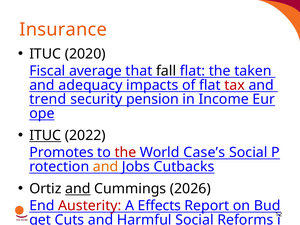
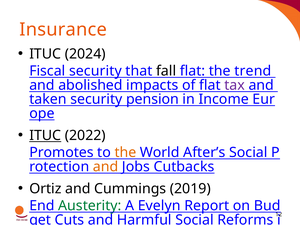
2020: 2020 -> 2024 (85, 54)
Fiscal average: average -> security (95, 71)
taken: taken -> trend (253, 71)
adequacy: adequacy -> abolished (90, 85)
tax colour: red -> purple (235, 85)
trend: trend -> taken (48, 99)
the colour: red -> orange (125, 153)
Case’s: Case’s -> After’s (204, 153)
and underline: present -> none (78, 189)
2026: 2026 -> 2019 (190, 189)
Austerity colour: red -> green (90, 206)
Effects: Effects -> Evelyn (159, 206)
